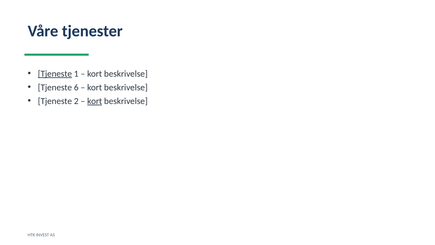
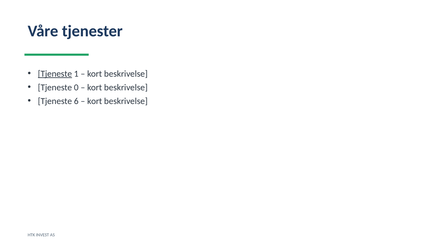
6: 6 -> 0 (76, 87)
2: 2 -> 6 (76, 101)
kort underline: present -> none (95, 101)
